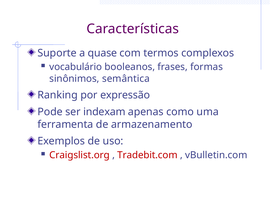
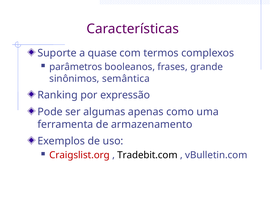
vocabulário: vocabulário -> parâmetros (76, 67)
formas: formas -> grande (207, 67)
indexam: indexam -> algumas (104, 112)
Tradebit.com colour: red -> black (147, 156)
